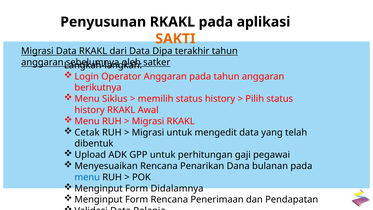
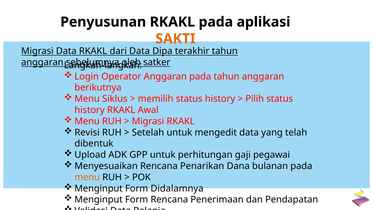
Cetak: Cetak -> Revisi (87, 132)
Migrasi: Migrasi -> Setelah (148, 132)
menu colour: blue -> orange (87, 177)
